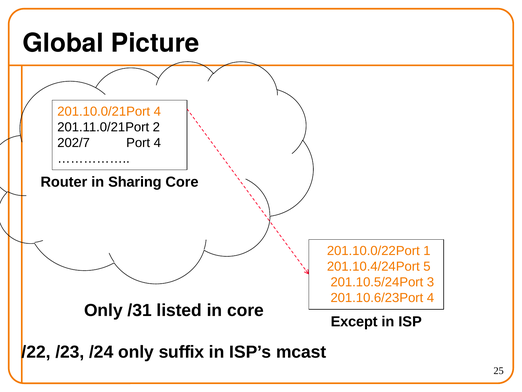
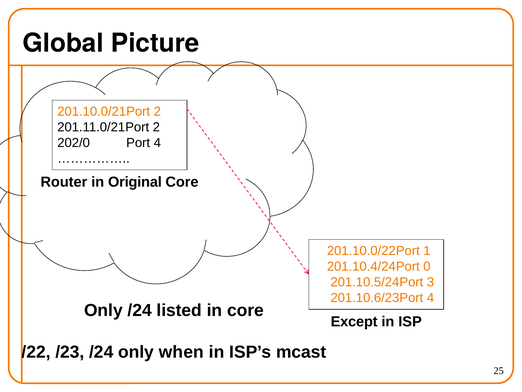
201.10.0/21Port 4: 4 -> 2 (157, 111)
202/7: 202/7 -> 202/0 (74, 143)
Sharing: Sharing -> Original (135, 182)
5: 5 -> 0 (427, 266)
Only /31: /31 -> /24 (140, 310)
suffix: suffix -> when (181, 352)
